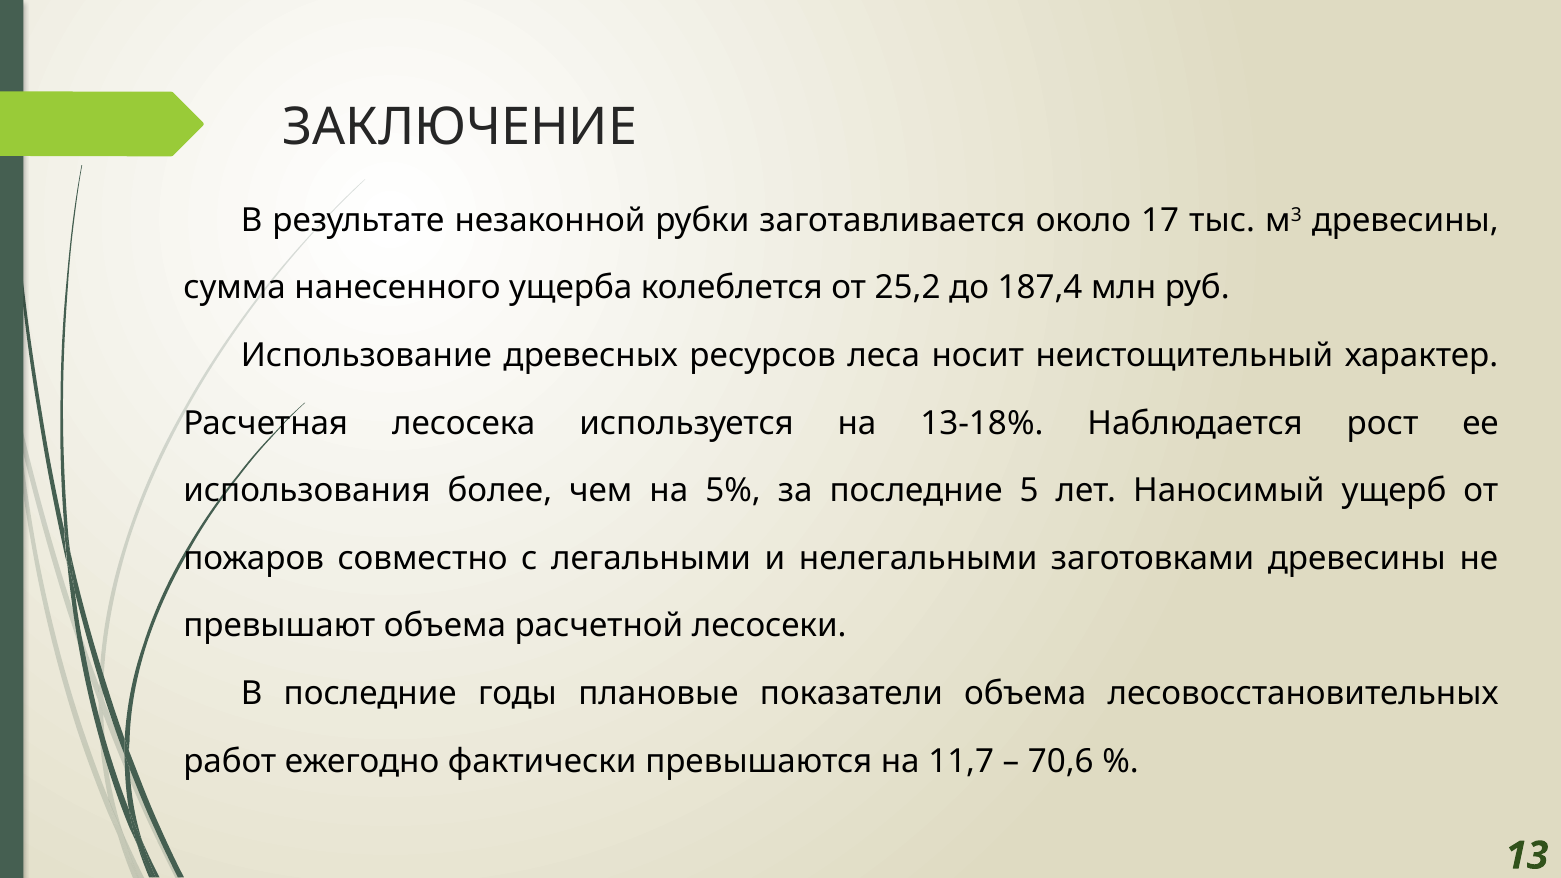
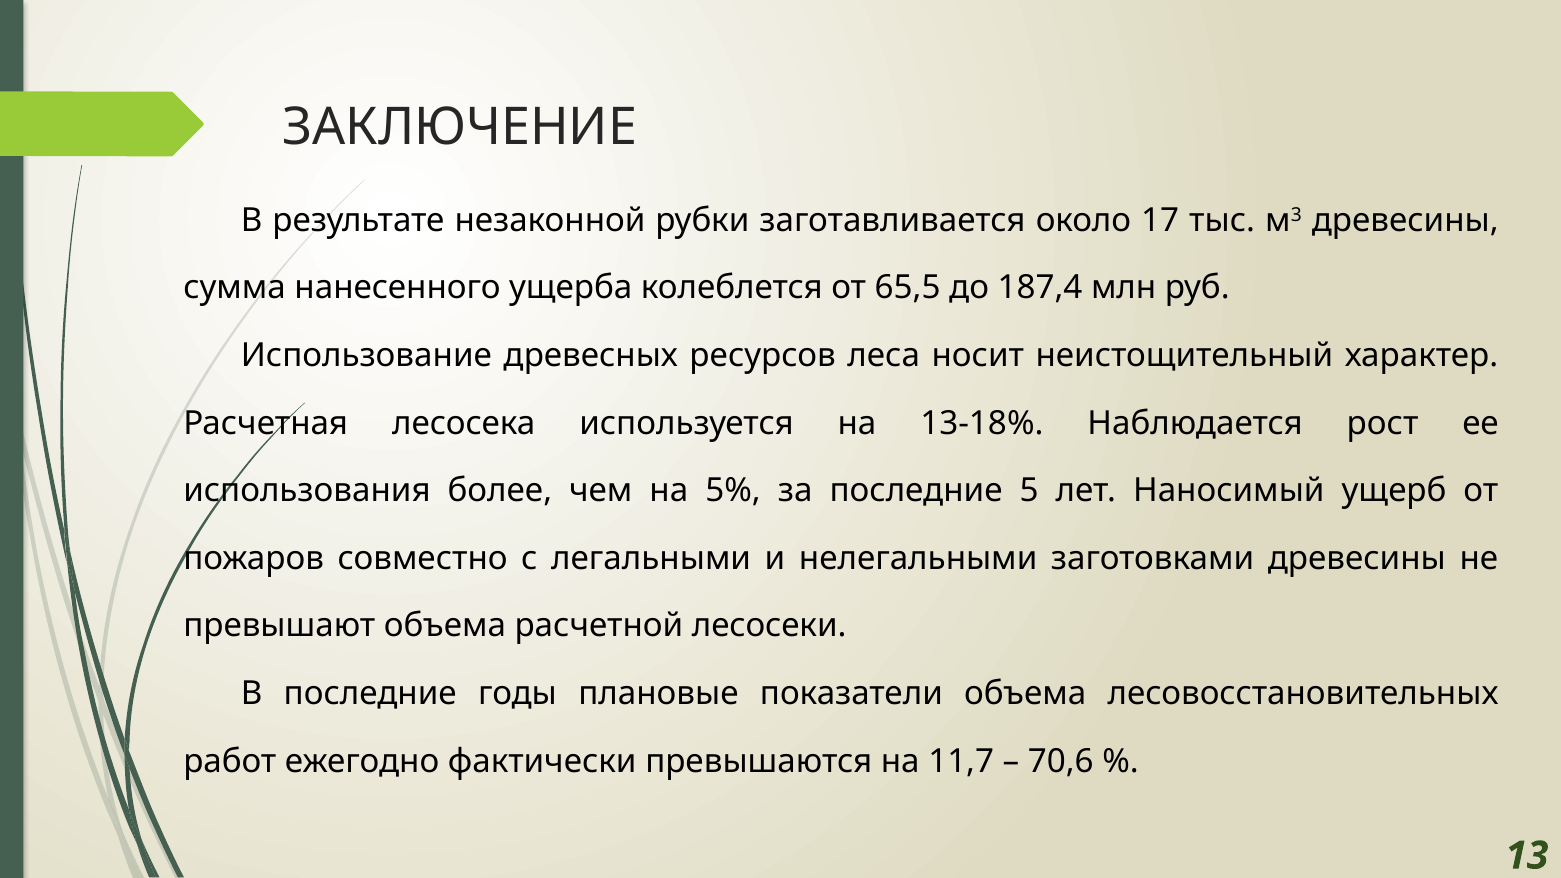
25,2: 25,2 -> 65,5 (908, 288)
